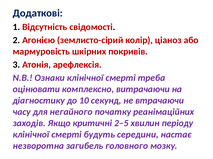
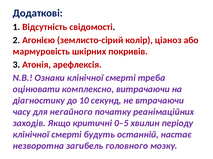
2–5: 2–5 -> 0–5 (121, 124)
середини: середини -> останній (138, 135)
